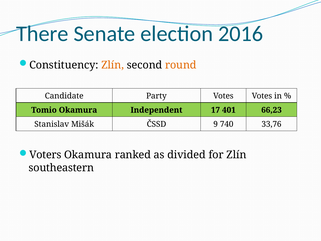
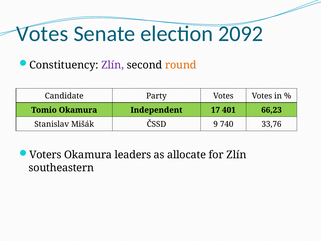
There: There -> Votes (42, 34)
2016: 2016 -> 2092 (241, 34)
Zlín colour: orange -> purple (113, 65)
ranked: ranked -> leaders (133, 155)
divided: divided -> allocate (187, 155)
